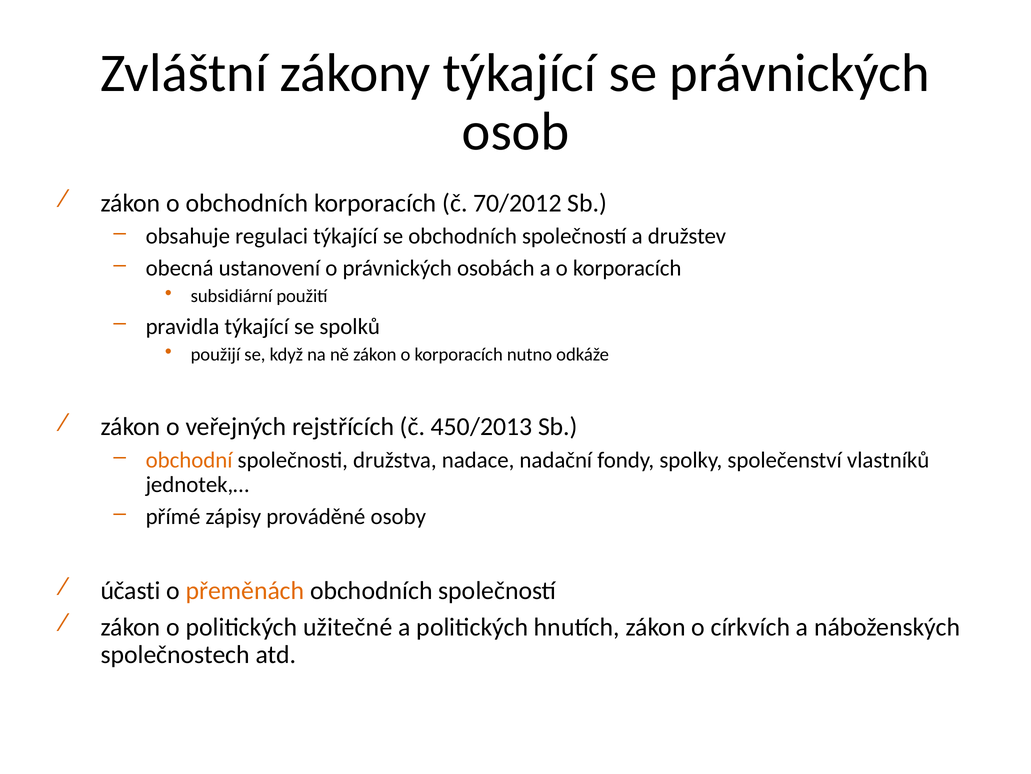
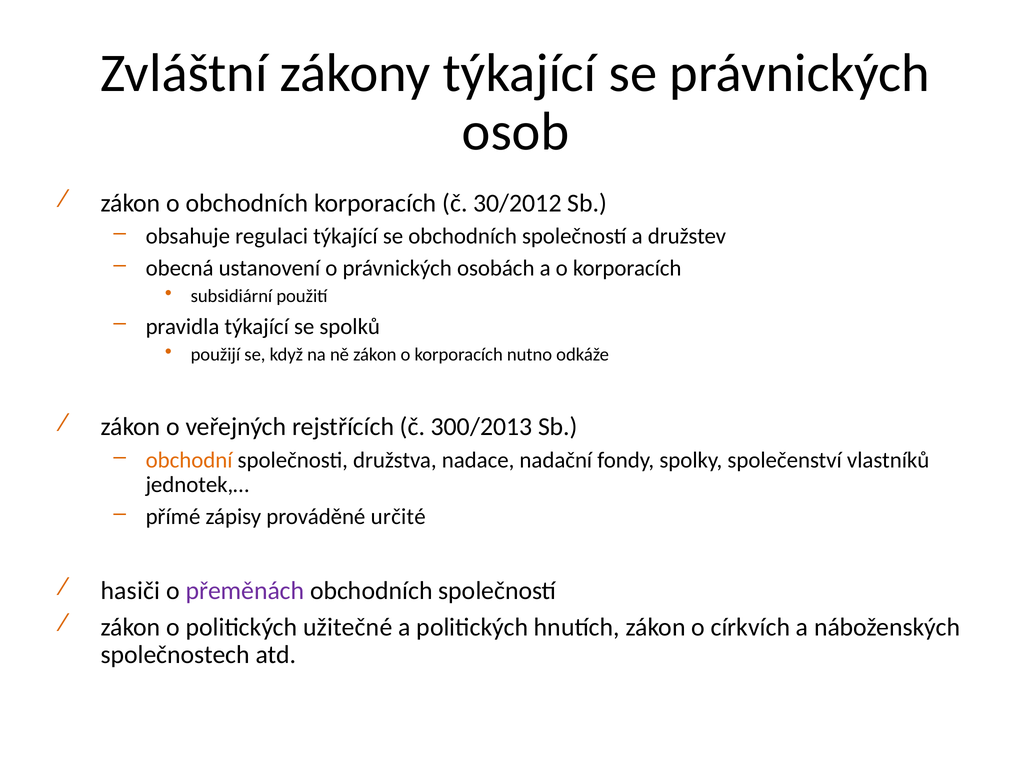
70/2012: 70/2012 -> 30/2012 (517, 203)
450/2013: 450/2013 -> 300/2013 (482, 427)
osoby: osoby -> určité (398, 516)
účasti: účasti -> hasiči (130, 590)
přeměnách colour: orange -> purple (245, 590)
